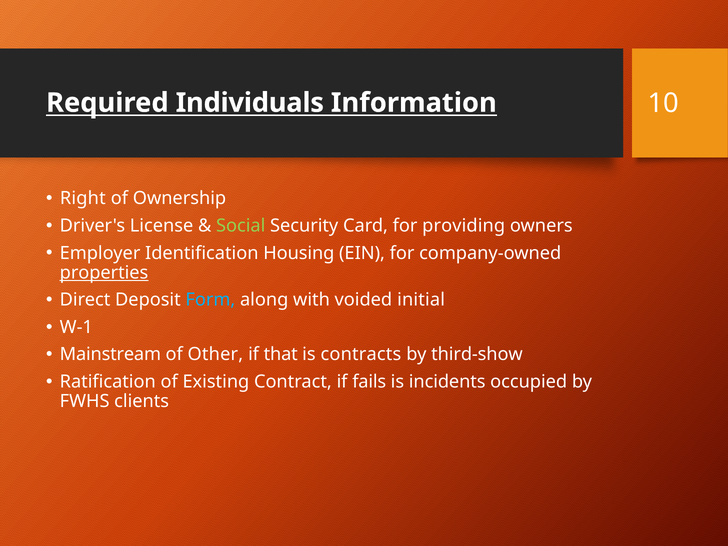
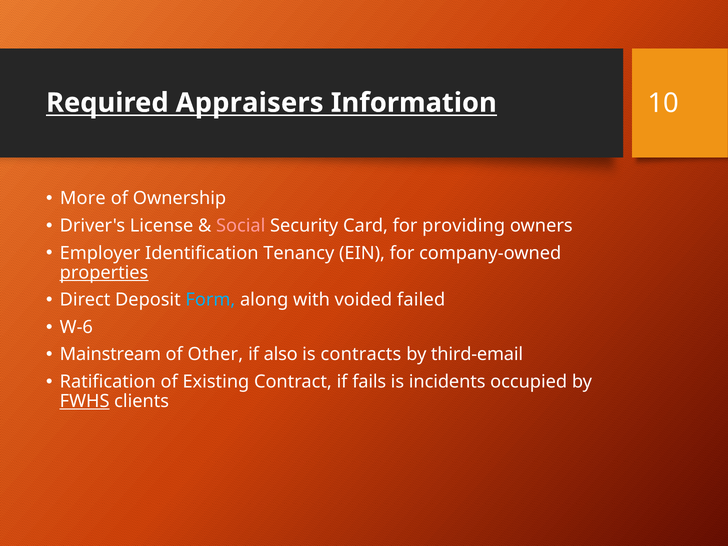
Individuals: Individuals -> Appraisers (250, 103)
Right: Right -> More (83, 198)
Social colour: light green -> pink (241, 226)
Housing: Housing -> Tenancy (299, 253)
initial: initial -> failed (421, 300)
W-1: W-1 -> W-6 (76, 327)
that: that -> also (281, 354)
third-show: third-show -> third-email (477, 354)
FWHS underline: none -> present (85, 401)
